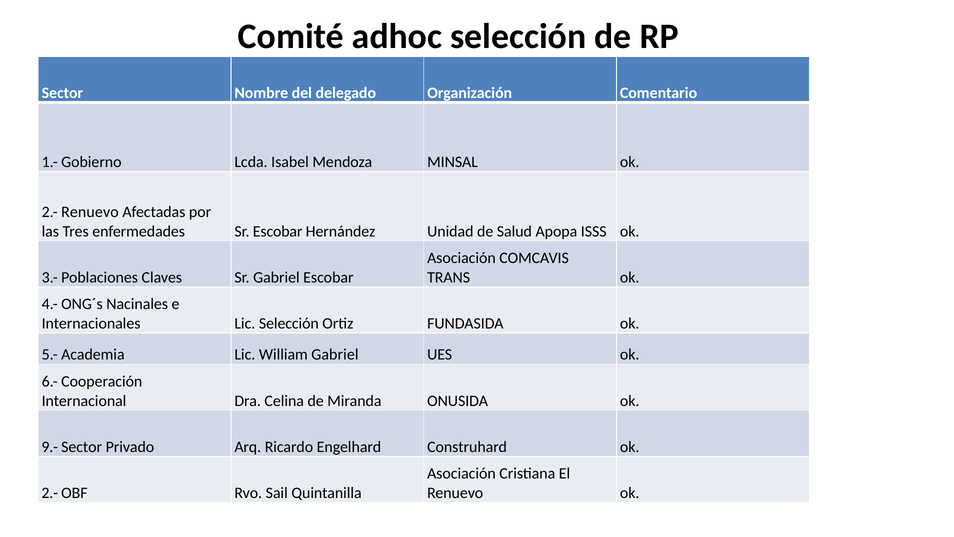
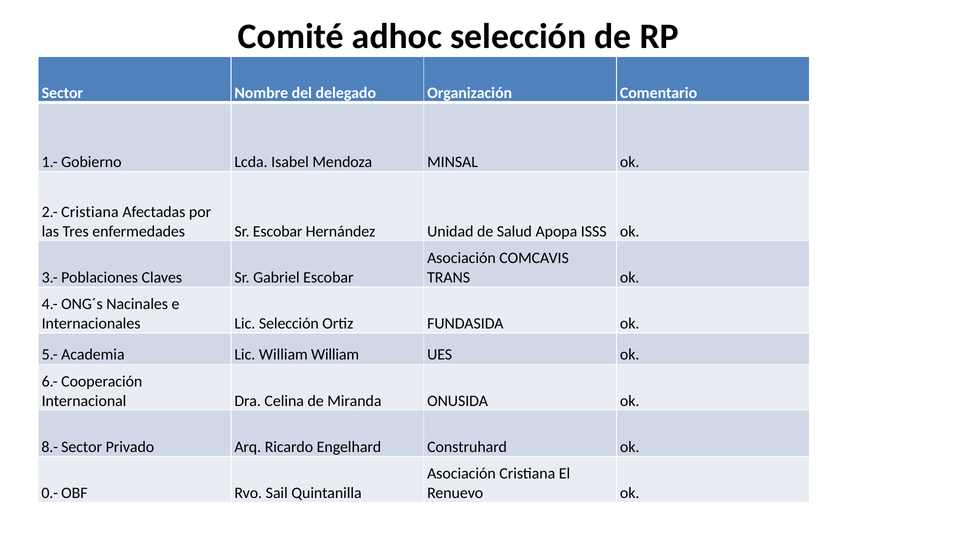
2.- Renuevo: Renuevo -> Cristiana (90, 212)
William Gabriel: Gabriel -> William (335, 354)
9.-: 9.- -> 8.- (50, 447)
2.-: 2.- -> 0.- (50, 493)
